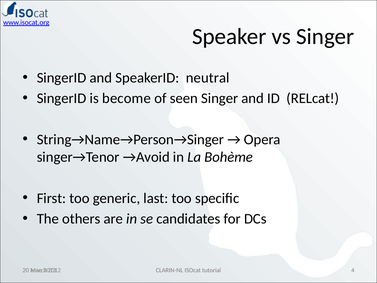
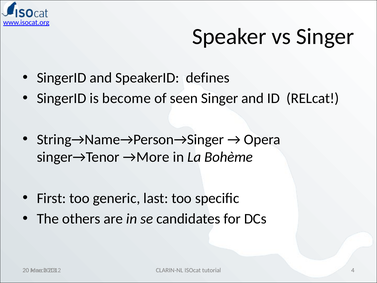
neutral: neutral -> defines (208, 78)
→Avoid: →Avoid -> →More (146, 157)
